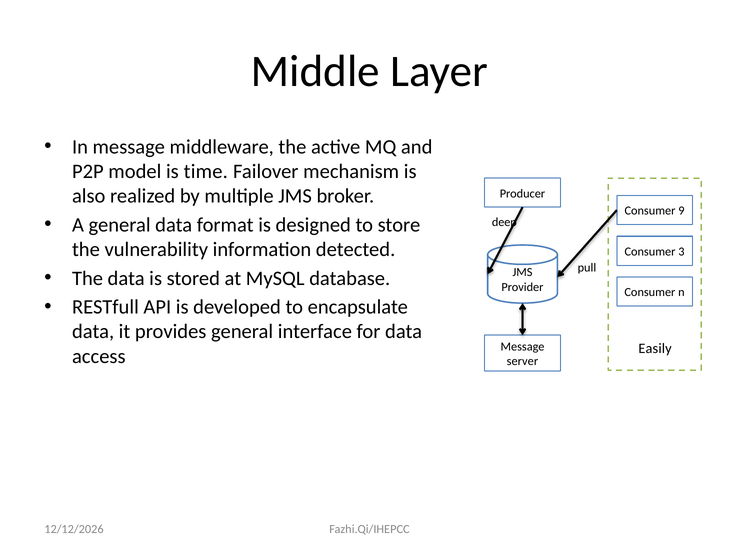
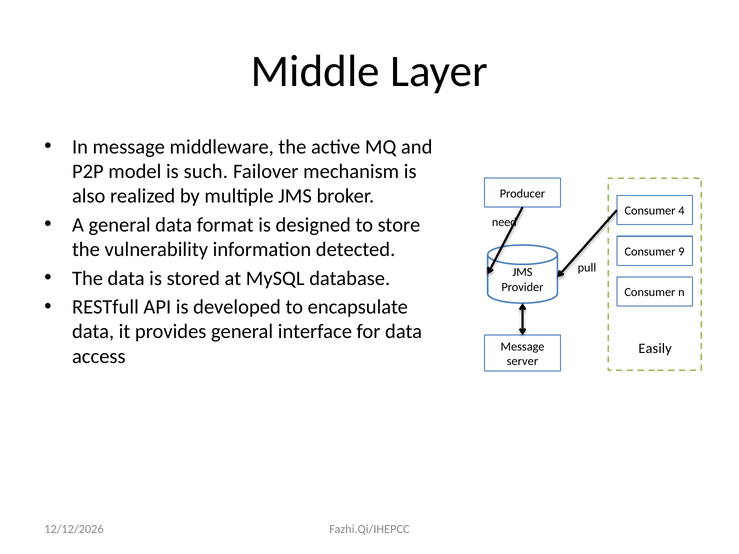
time: time -> such (206, 171)
9: 9 -> 4 (681, 211)
deep: deep -> need (504, 222)
3: 3 -> 9 (681, 252)
